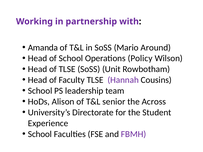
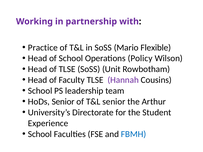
Amanda: Amanda -> Practice (43, 48)
Around: Around -> Flexible (156, 48)
HoDs Alison: Alison -> Senior (63, 102)
Across: Across -> Arthur (154, 102)
FBMH colour: purple -> blue (134, 134)
